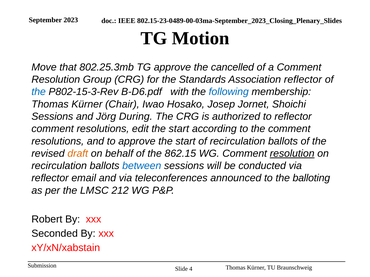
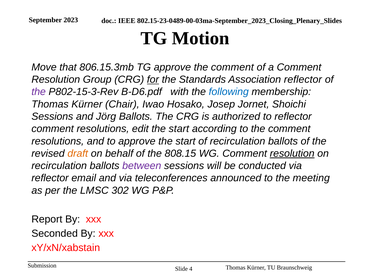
802.25.3mb: 802.25.3mb -> 806.15.3mb (107, 67)
approve the cancelled: cancelled -> comment (232, 67)
for underline: none -> present (153, 80)
the colour: blue -> purple (39, 92)
Jörg During: During -> Ballots (136, 117)
862.15: 862.15 -> 808.15 (180, 154)
between colour: blue -> purple (142, 166)
balloting: balloting -> meeting (311, 178)
212: 212 -> 302 (120, 191)
Robert: Robert -> Report (47, 220)
